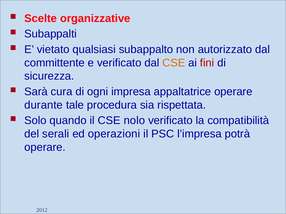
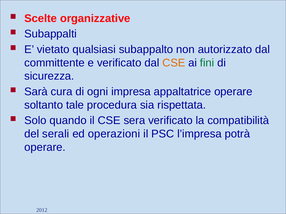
fini colour: red -> green (207, 63)
durante: durante -> soltanto (44, 105)
nolo: nolo -> sera (134, 121)
